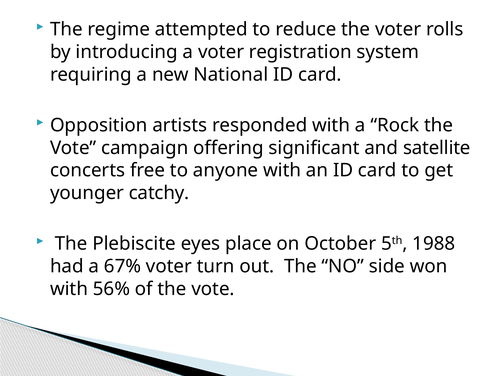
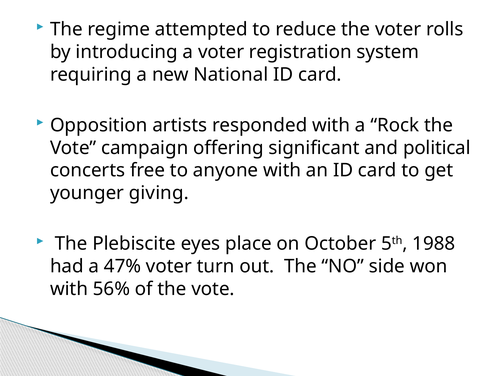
satellite: satellite -> political (437, 148)
catchy: catchy -> giving (159, 193)
67%: 67% -> 47% (123, 266)
